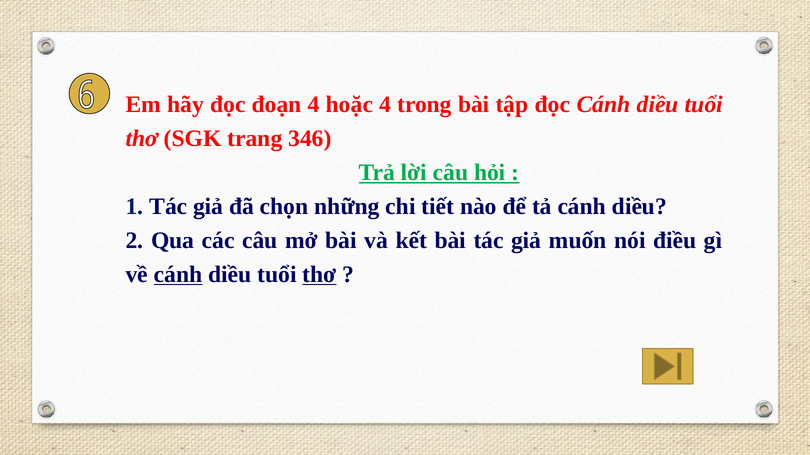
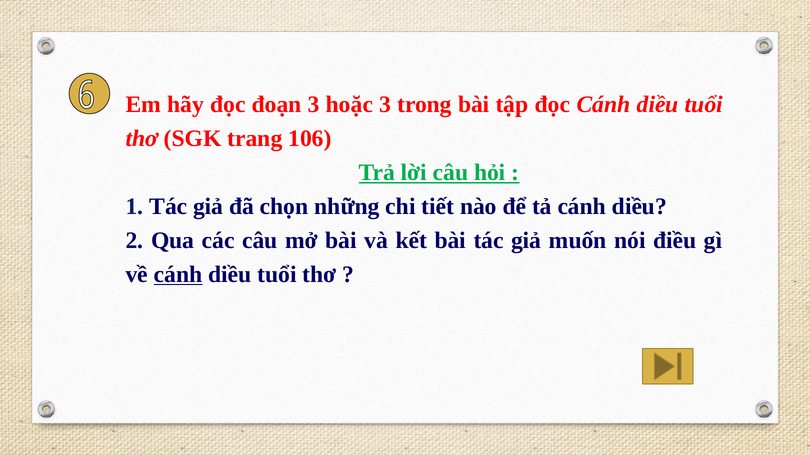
đoạn 4: 4 -> 3 (314, 105)
hoặc 4: 4 -> 3 (385, 105)
346: 346 -> 106 (310, 139)
thơ underline: present -> none (319, 275)
